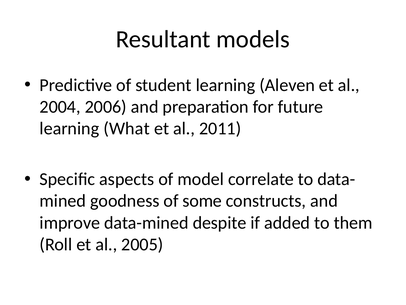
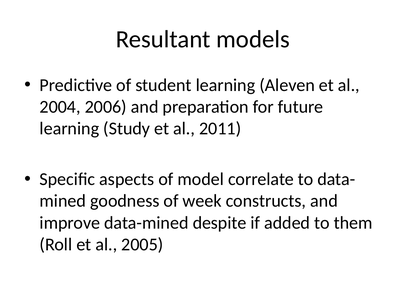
What: What -> Study (127, 128)
some: some -> week (202, 201)
